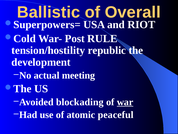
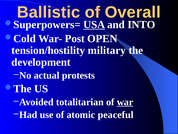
USA underline: none -> present (94, 24)
RIOT: RIOT -> INTO (141, 24)
RULE: RULE -> OPEN (102, 38)
republic: republic -> military (107, 50)
meeting: meeting -> protests (78, 75)
blockading: blockading -> totalitarian (80, 102)
